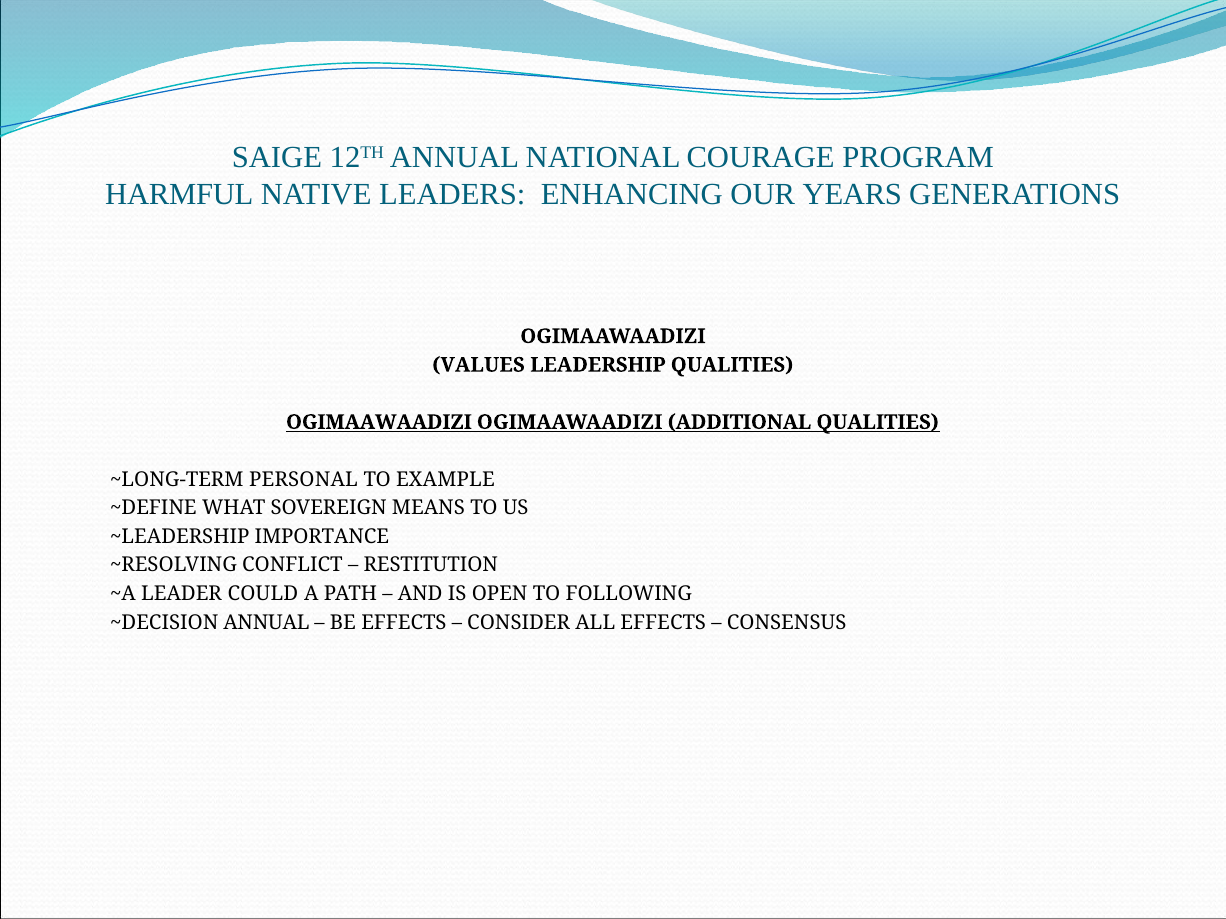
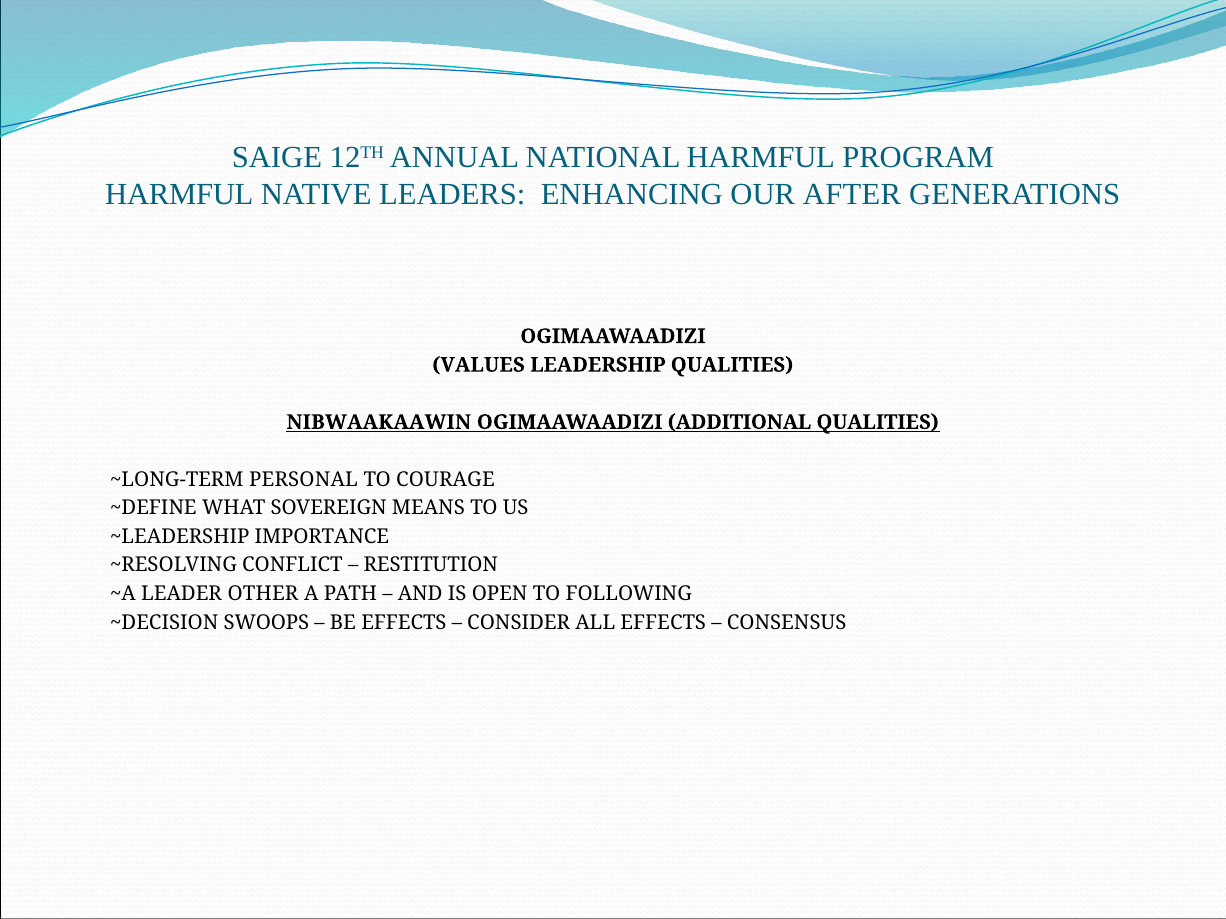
NATIONAL COURAGE: COURAGE -> HARMFUL (761, 158)
YEARS: YEARS -> AFTER (852, 195)
OGIMAAWAADIZI: OGIMAAWAADIZI -> NIBWAAKAAWIN (379, 422)
EXAMPLE: EXAMPLE -> COURAGE (445, 480)
COULD: COULD -> OTHER (263, 594)
~DECISION ANNUAL: ANNUAL -> SWOOPS (266, 623)
